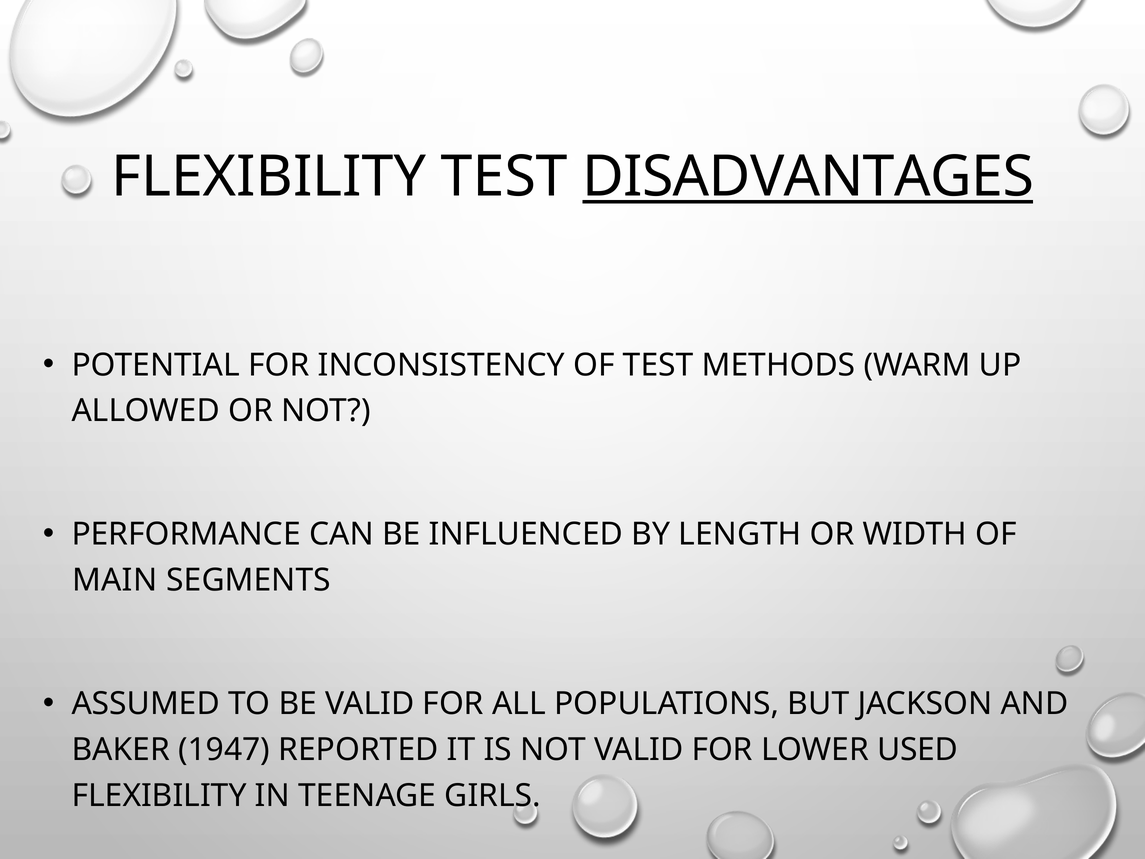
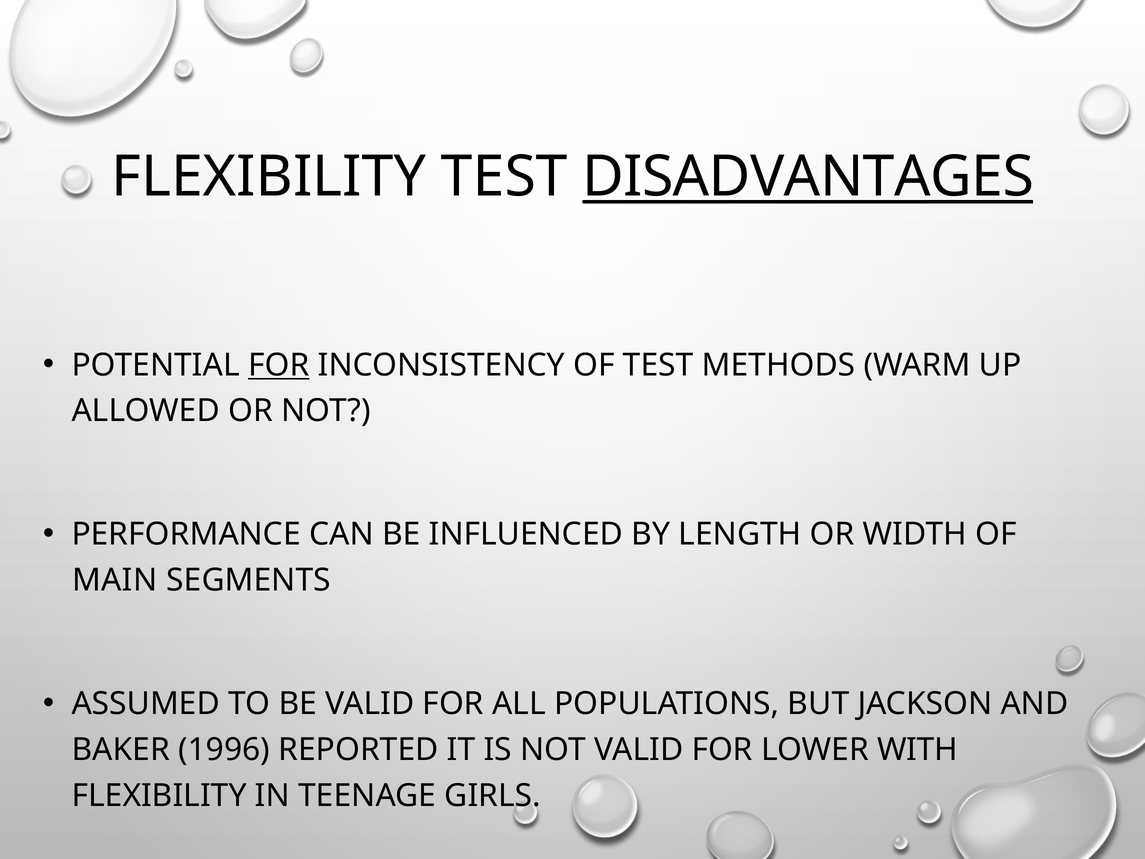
FOR underline: none -> present (279, 365)
1947: 1947 -> 1996 (224, 749)
USED: USED -> WITH (917, 749)
